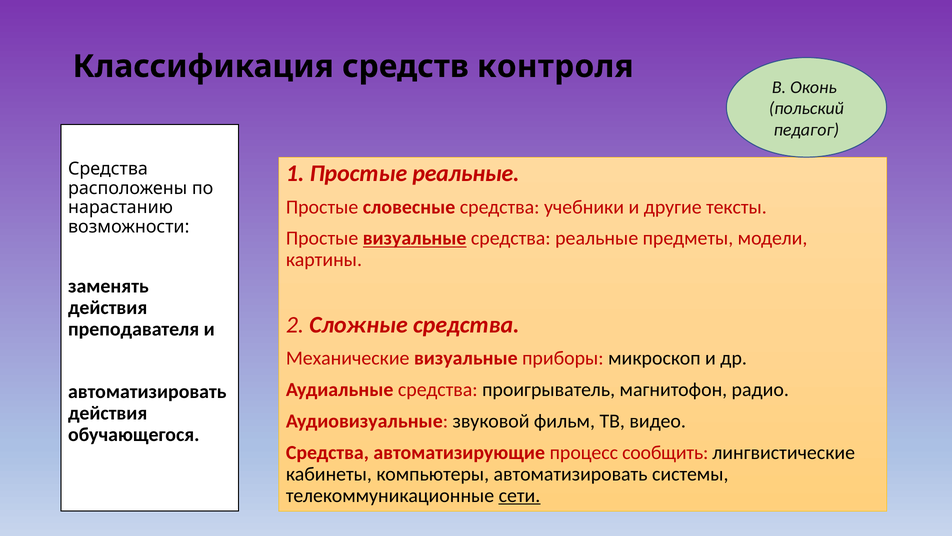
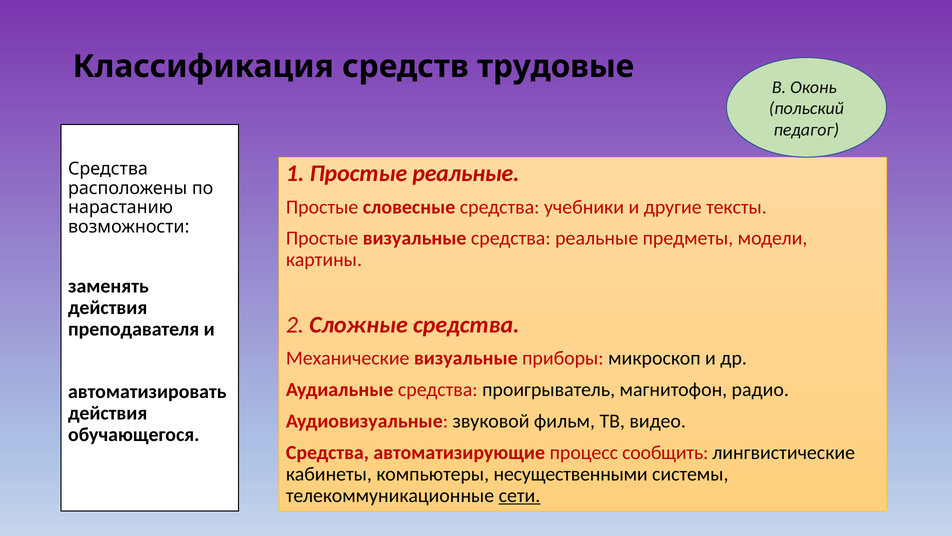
контроля: контроля -> трудовые (556, 66)
визуальные underline: present -> none (415, 238)
компьютеры автоматизировать: автоматизировать -> несущественными (571, 474)
